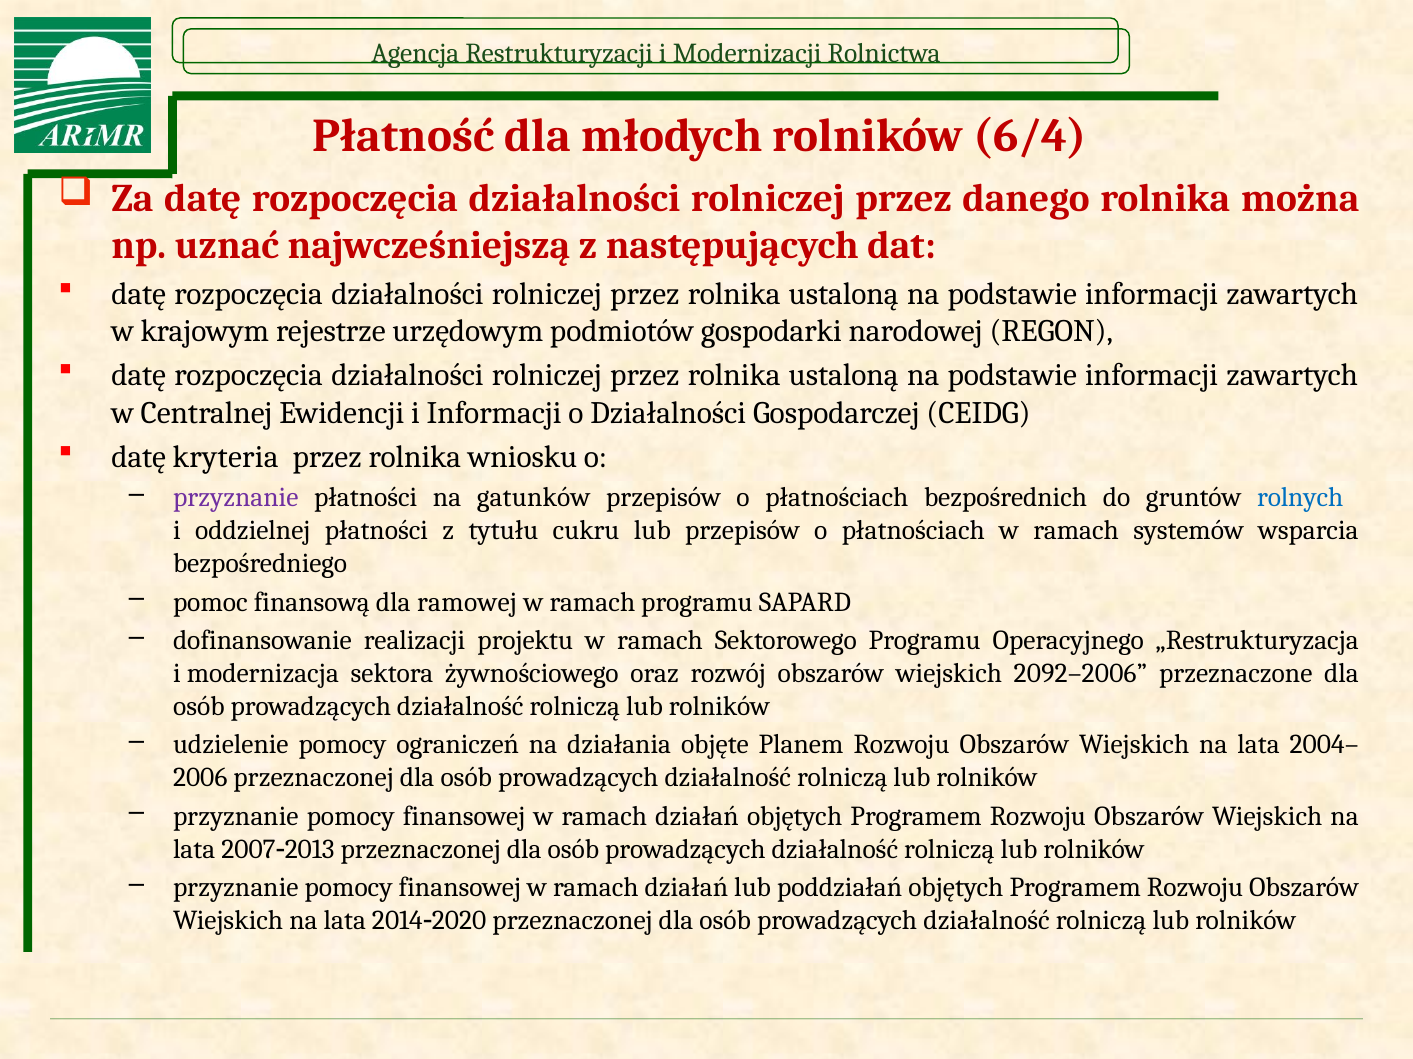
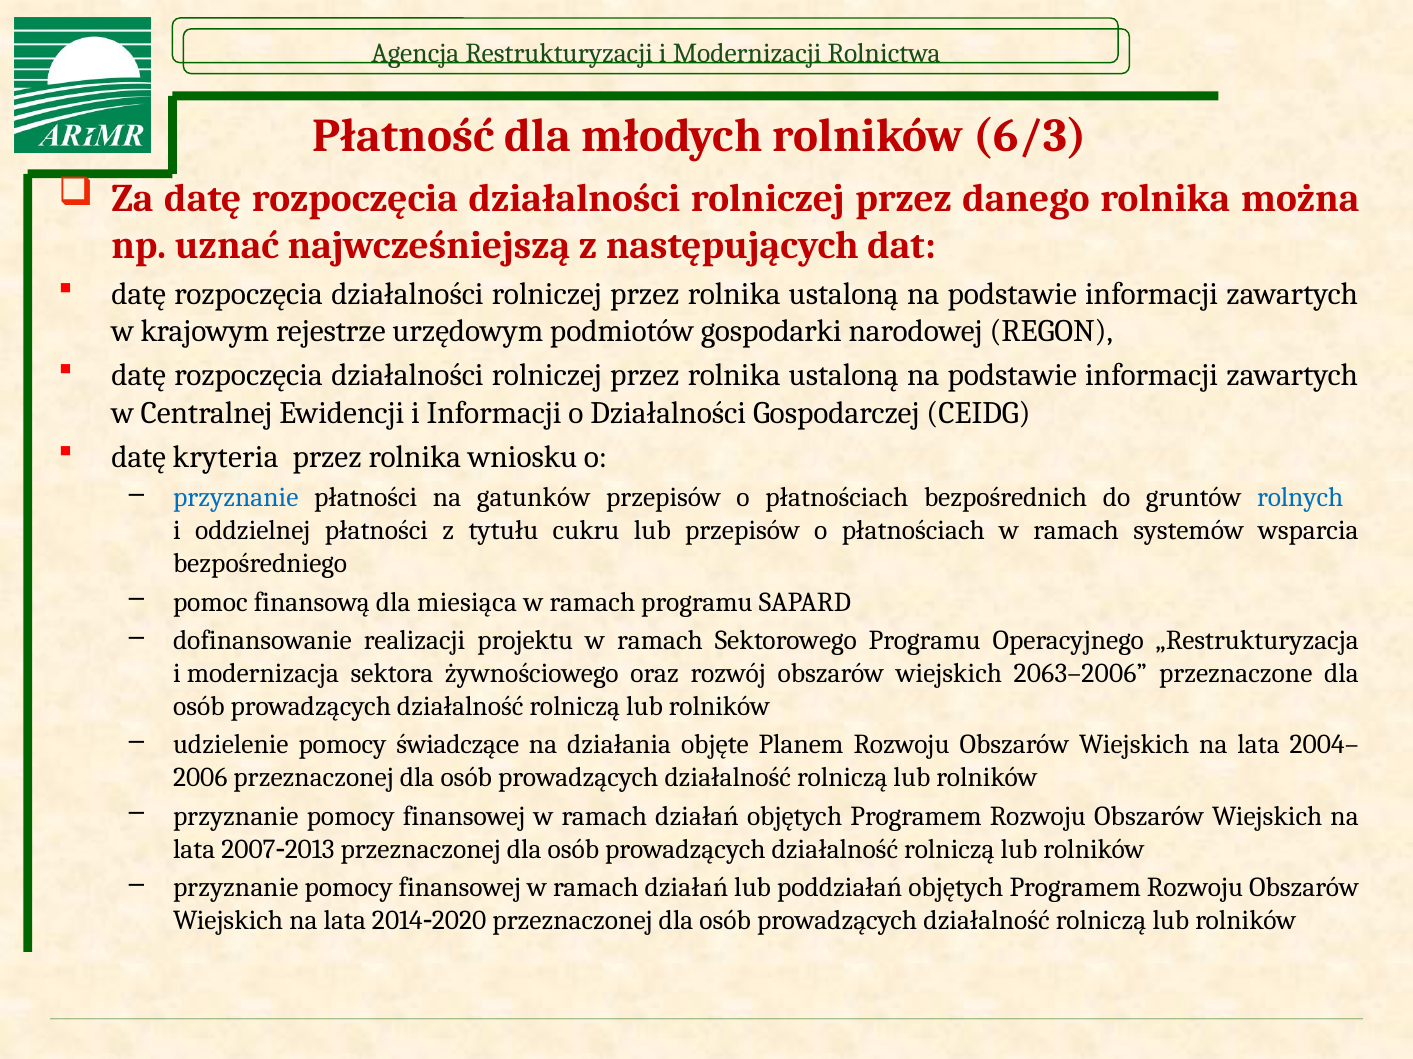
6/4: 6/4 -> 6/3 (1030, 136)
przyznanie colour: purple -> blue (236, 498)
ramowej: ramowej -> miesiąca (467, 602)
2092–2006: 2092–2006 -> 2063–2006 (1080, 674)
ograniczeń: ograniczeń -> świadczące (458, 745)
